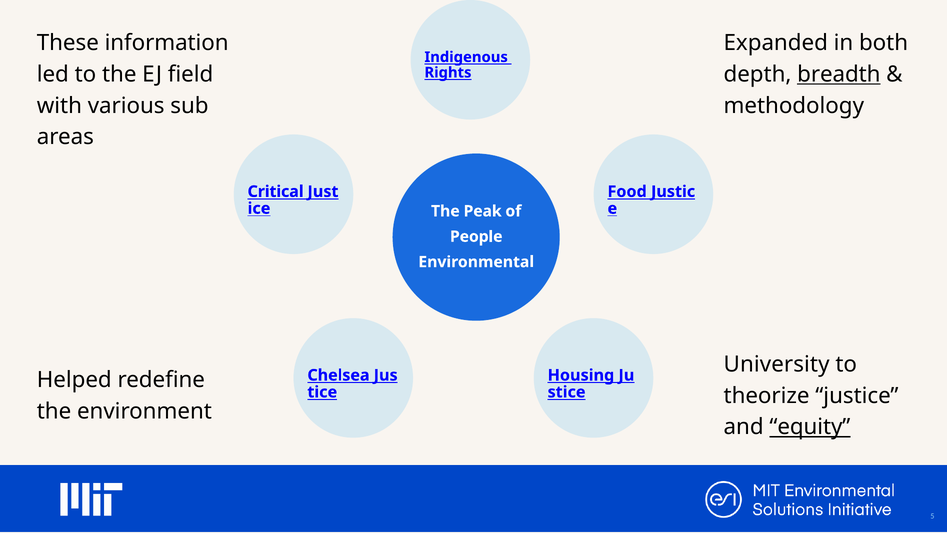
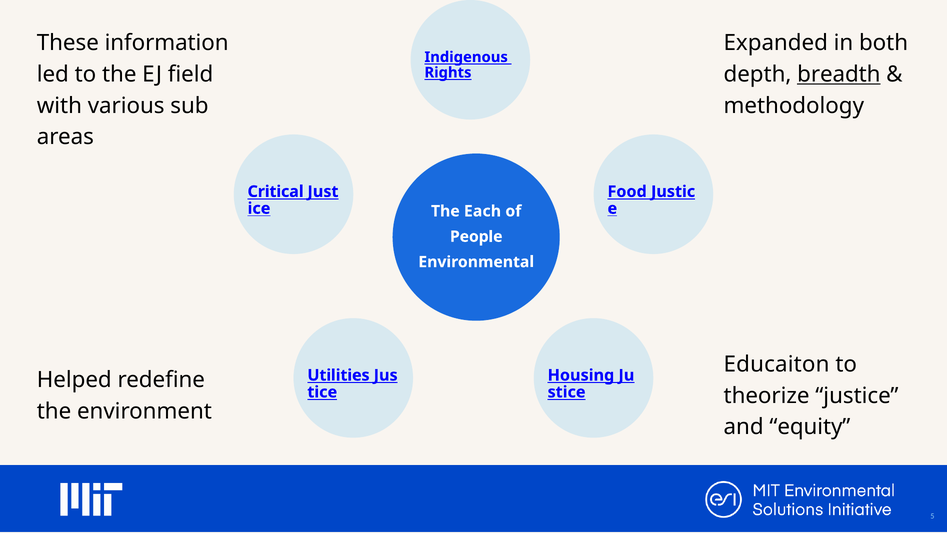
Peak: Peak -> Each (482, 211)
University: University -> Educaiton (777, 364)
Chelsea: Chelsea -> Utilities (338, 375)
equity underline: present -> none (810, 427)
